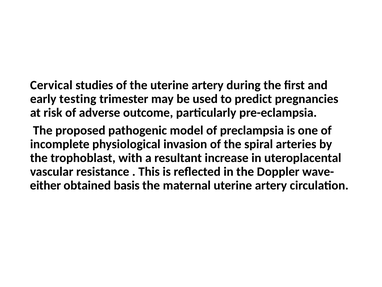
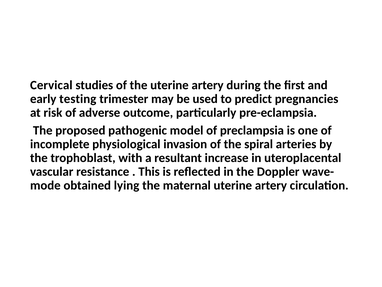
either: either -> mode (45, 185)
basis: basis -> lying (127, 185)
